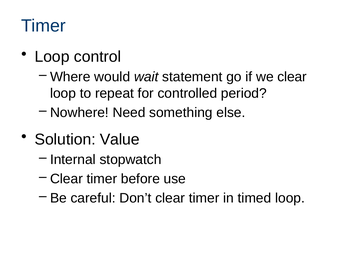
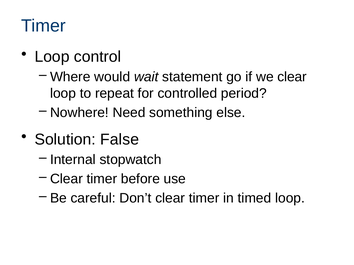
Value: Value -> False (120, 140)
